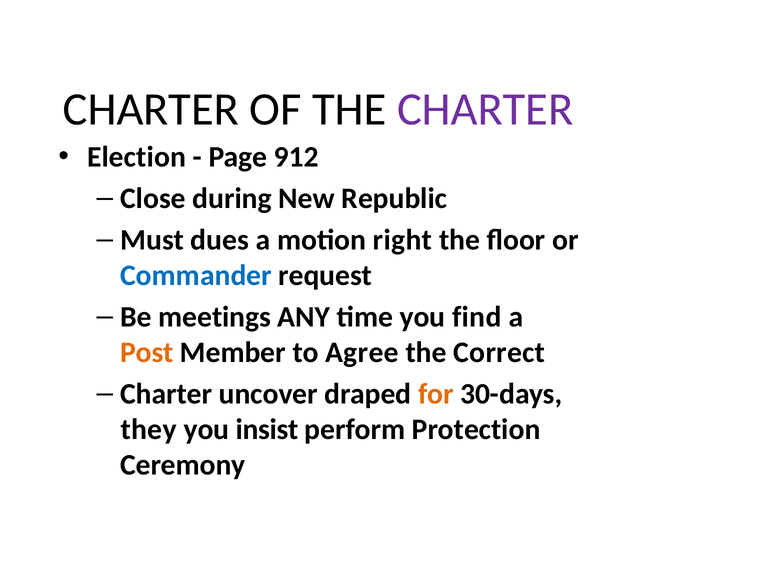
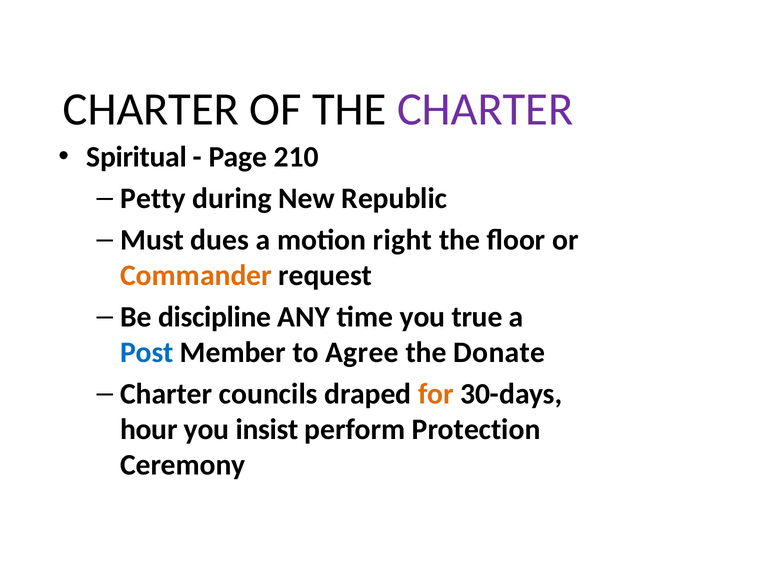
Election: Election -> Spiritual (137, 157)
912: 912 -> 210 (296, 157)
Close: Close -> Petty (153, 198)
Commander colour: blue -> orange (196, 275)
meetings: meetings -> discipline (215, 317)
find: find -> true (477, 317)
Post colour: orange -> blue (147, 352)
Correct: Correct -> Donate (499, 352)
uncover: uncover -> councils (268, 394)
they: they -> hour (149, 429)
